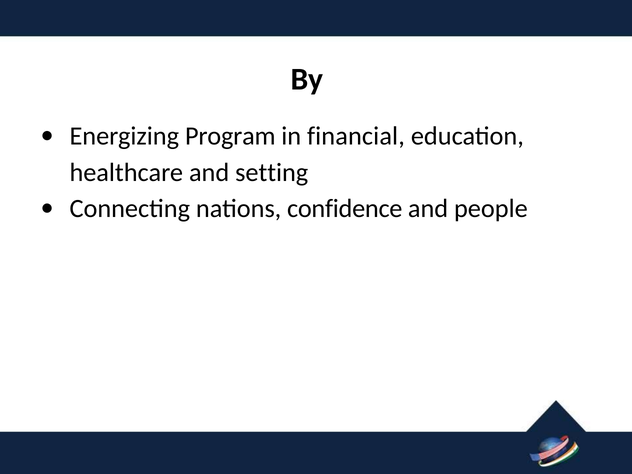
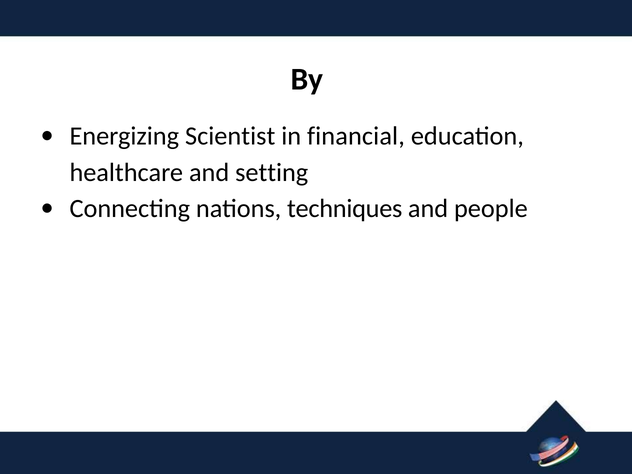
Program: Program -> Scientist (230, 136)
confidence: confidence -> techniques (345, 209)
